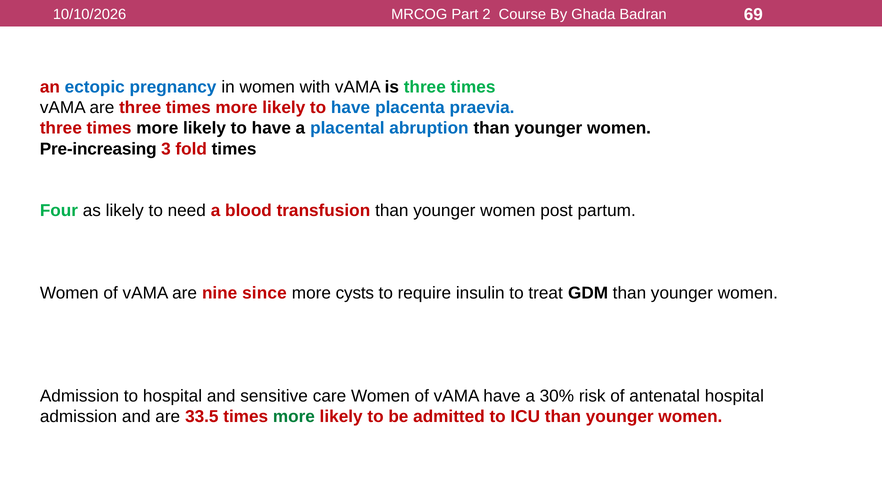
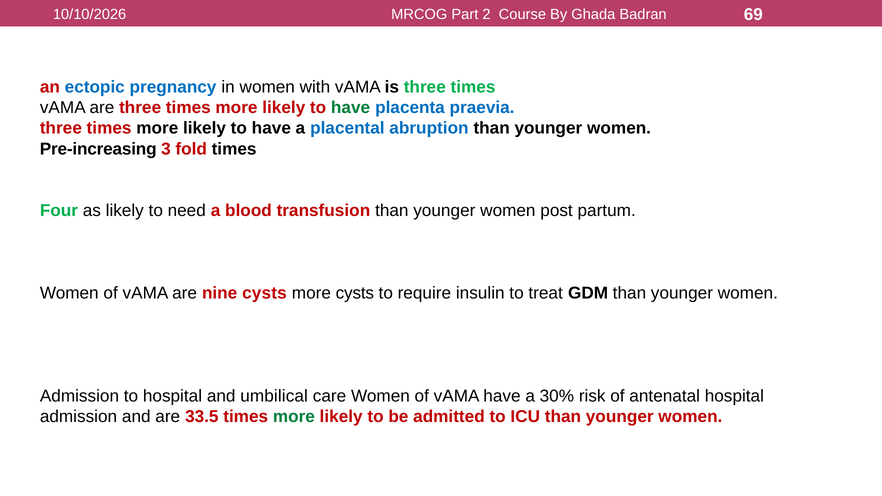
have colour: blue -> green (351, 108)
nine since: since -> cysts (264, 293)
sensitive: sensitive -> umbilical (274, 396)
